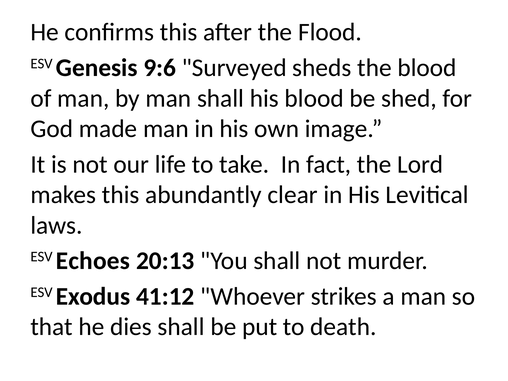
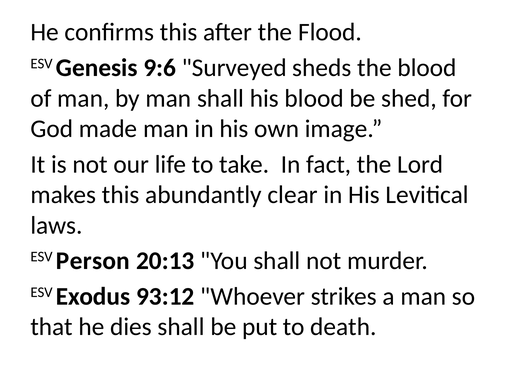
Echoes: Echoes -> Person (93, 261)
41:12: 41:12 -> 93:12 (165, 296)
